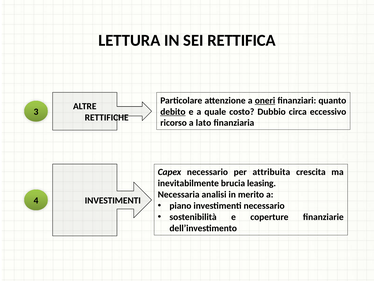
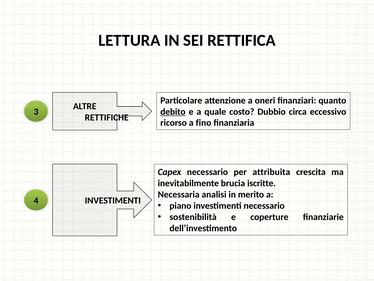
oneri underline: present -> none (265, 100)
lato: lato -> fino (204, 123)
leasing: leasing -> iscritte (261, 183)
